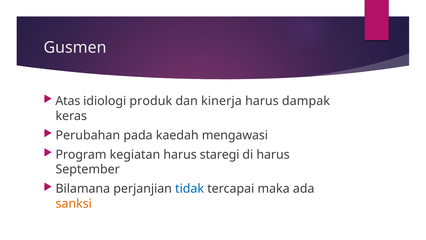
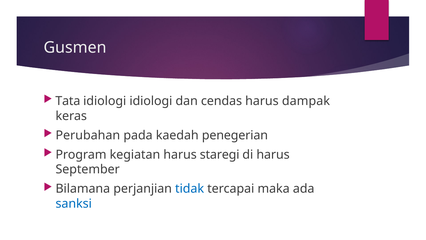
Atas: Atas -> Tata (68, 101)
idiologi produk: produk -> idiologi (151, 101)
kinerja: kinerja -> cendas (222, 101)
mengawasi: mengawasi -> penegerian (235, 135)
sanksi colour: orange -> blue (74, 203)
